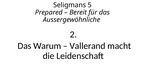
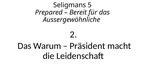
Vallerand: Vallerand -> Präsident (87, 46)
